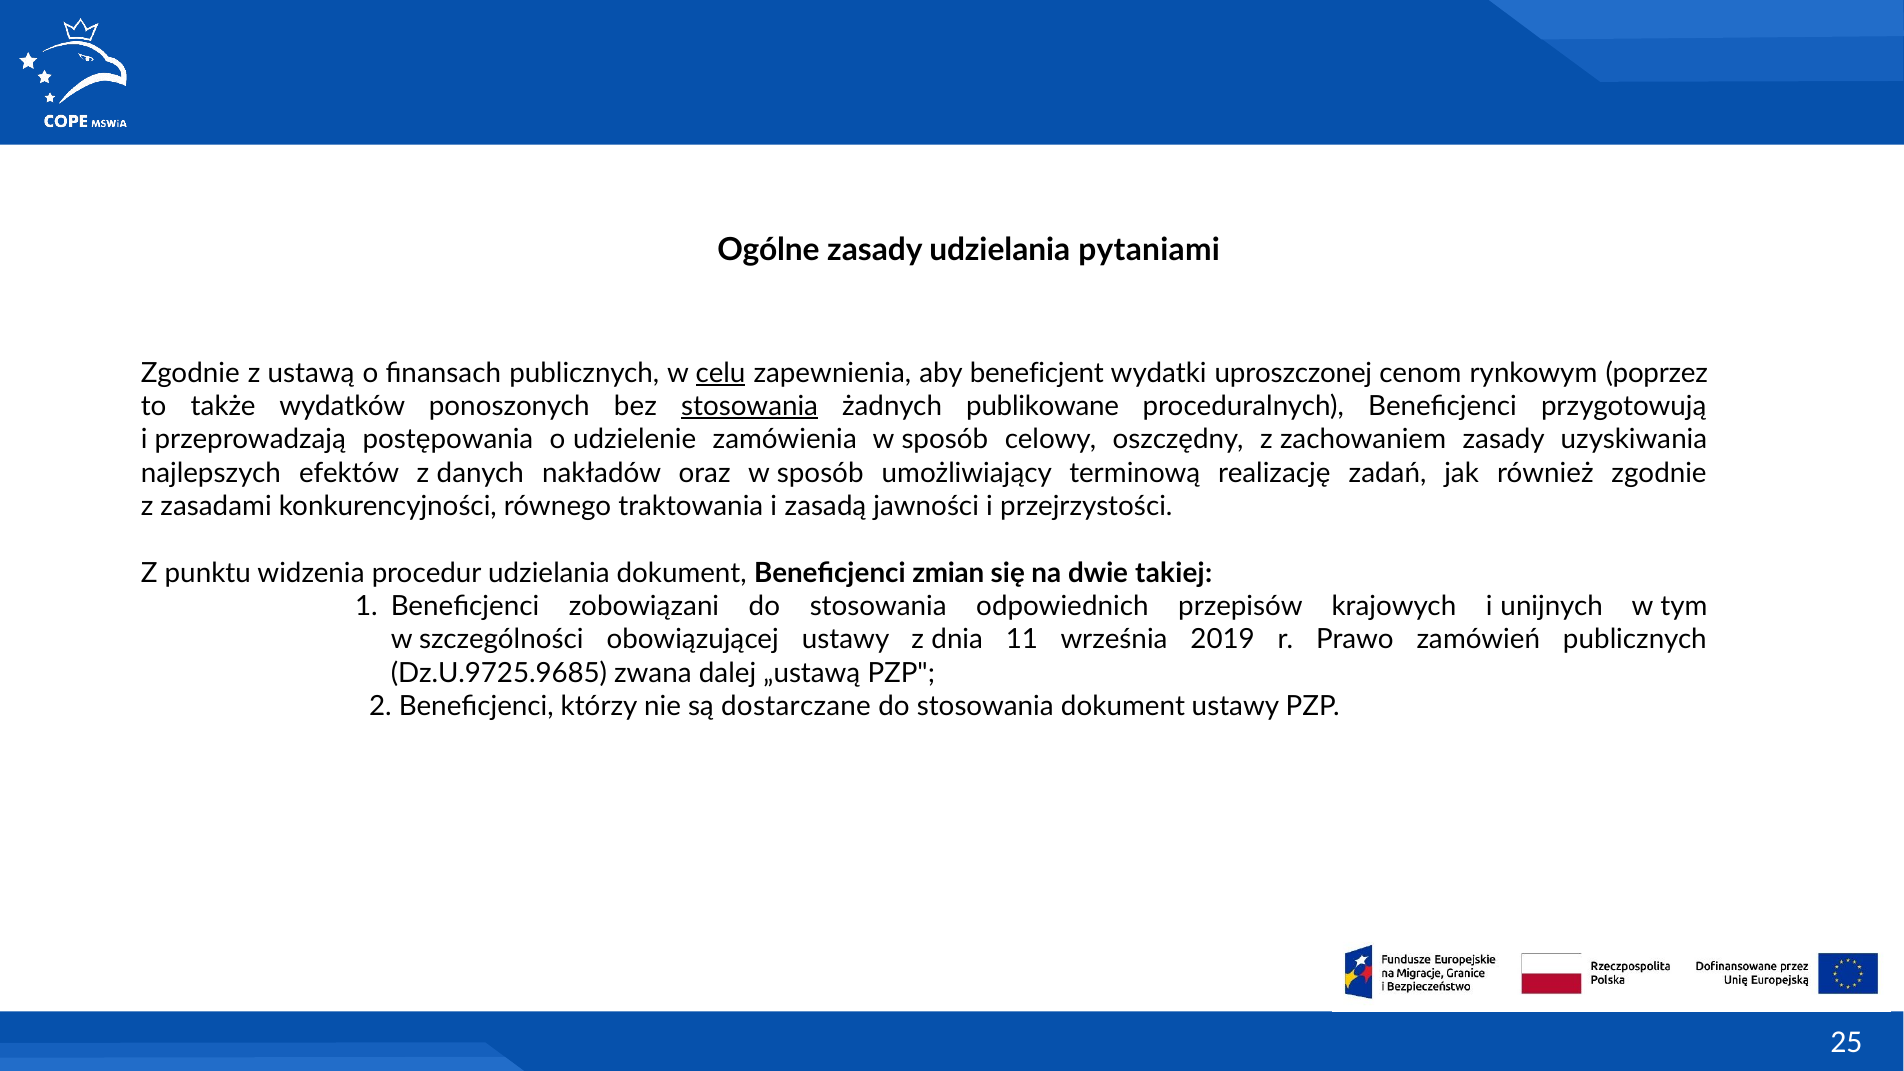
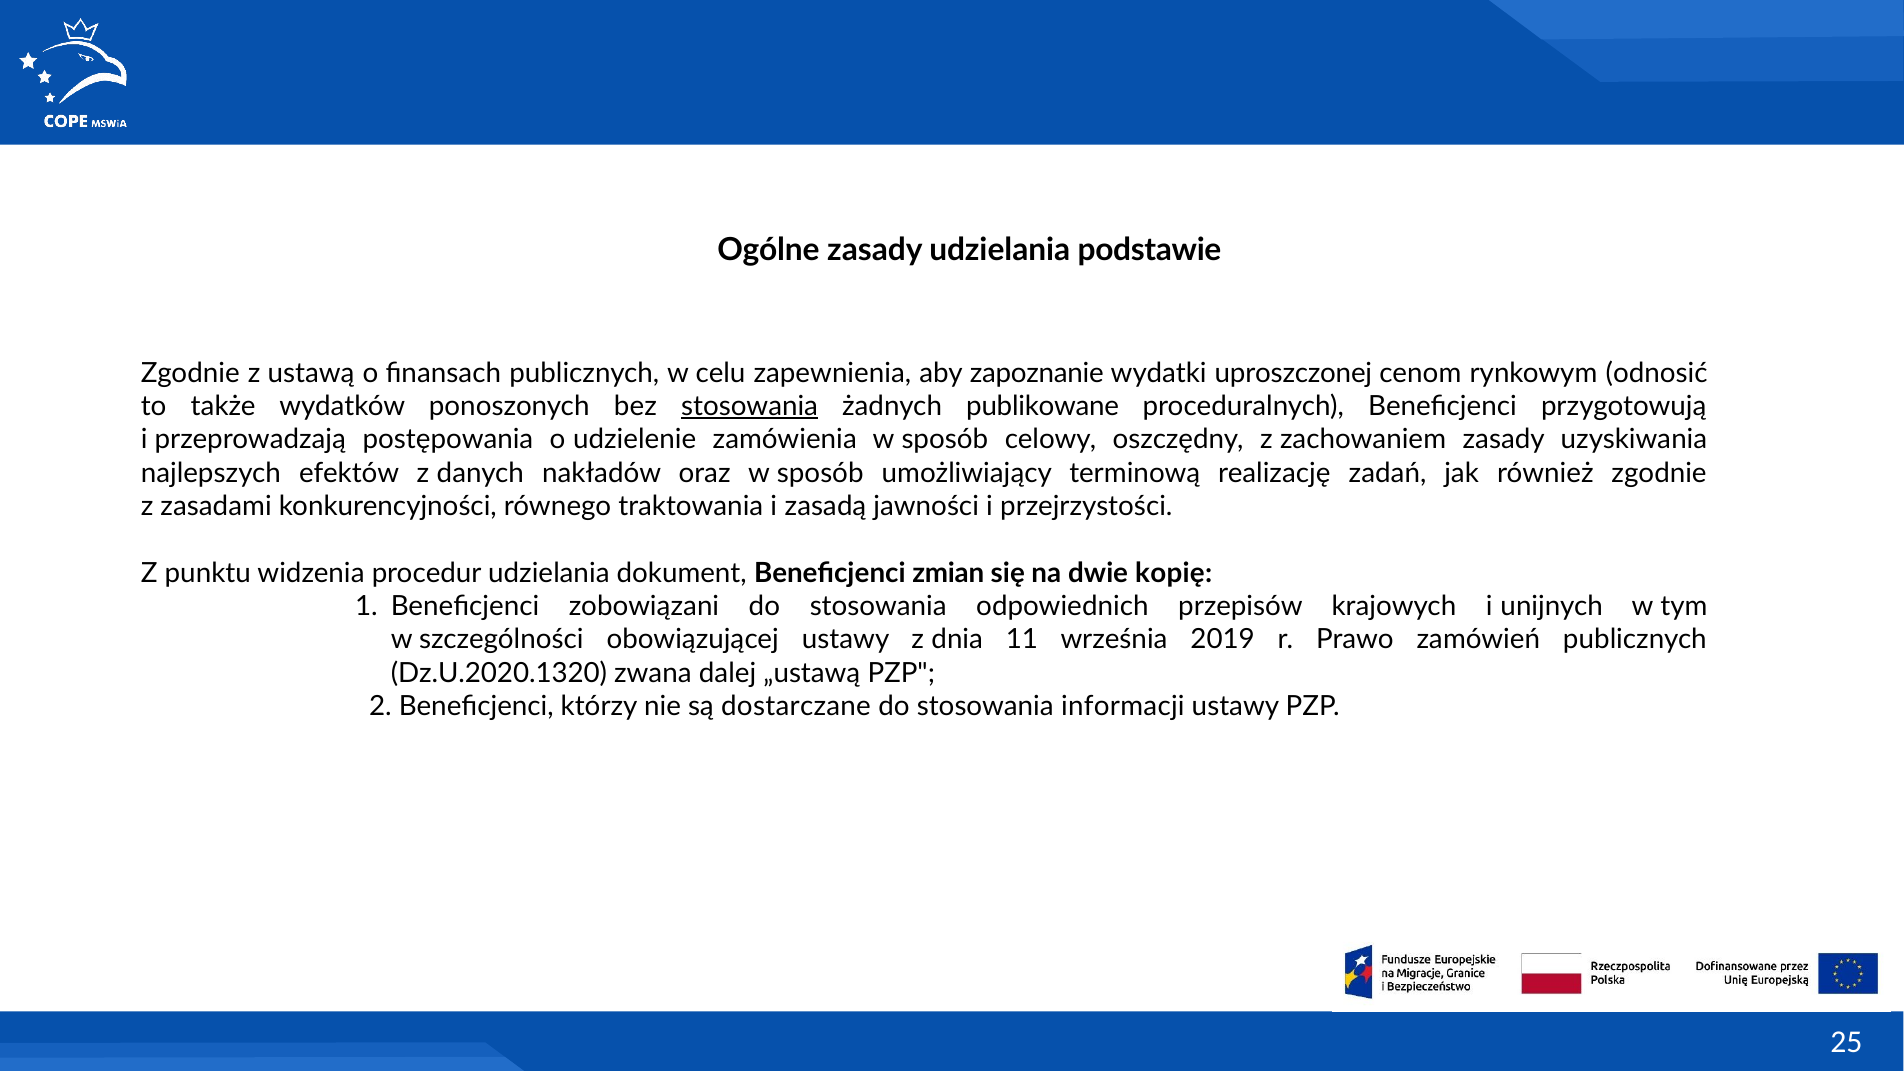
pytaniami: pytaniami -> podstawie (1149, 250)
celu underline: present -> none (721, 373)
beneficjent: beneficjent -> zapoznanie (1037, 373)
poprzez: poprzez -> odnosić (1657, 373)
takiej: takiej -> kopię (1174, 573)
Dz.U.9725.9685: Dz.U.9725.9685 -> Dz.U.2020.1320 (499, 673)
stosowania dokument: dokument -> informacji (1123, 706)
